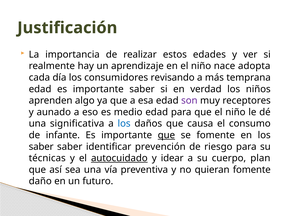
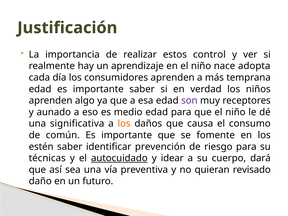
edades: edades -> control (209, 55)
consumidores revisando: revisando -> aprenden (173, 78)
los colour: blue -> orange (124, 124)
infante: infante -> común (63, 135)
que underline: present -> none (166, 135)
saber: saber -> estén (41, 147)
plan: plan -> dará (260, 158)
quieran fomente: fomente -> revisado (252, 170)
